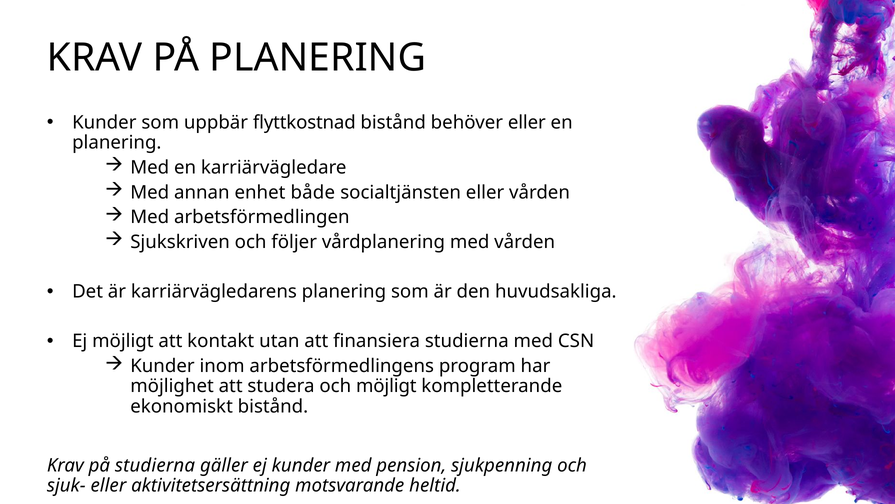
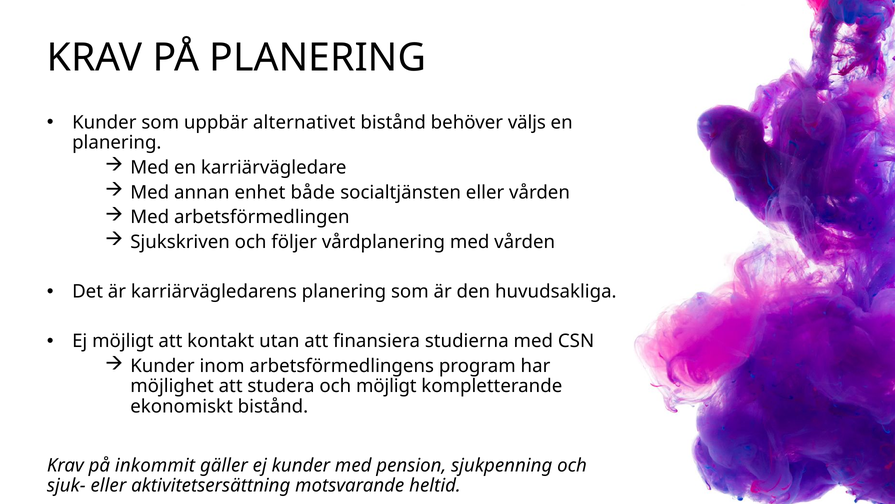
flyttkostnad: flyttkostnad -> alternativet (304, 122)
behöver eller: eller -> väljs (527, 122)
på studierna: studierna -> inkommit (155, 465)
